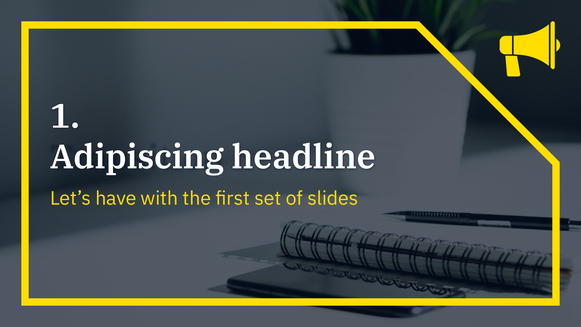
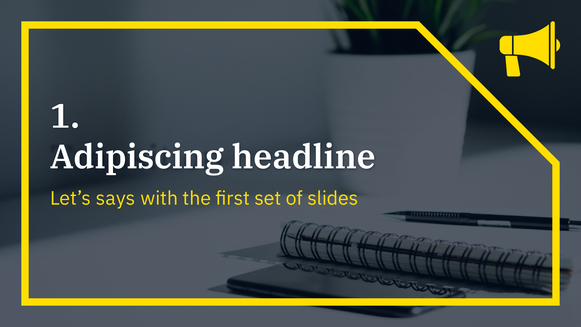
have: have -> says (116, 198)
